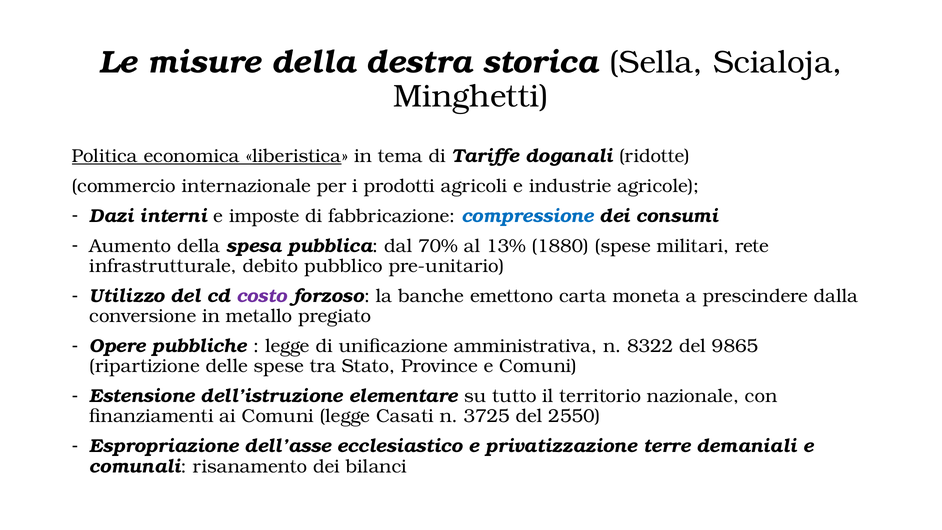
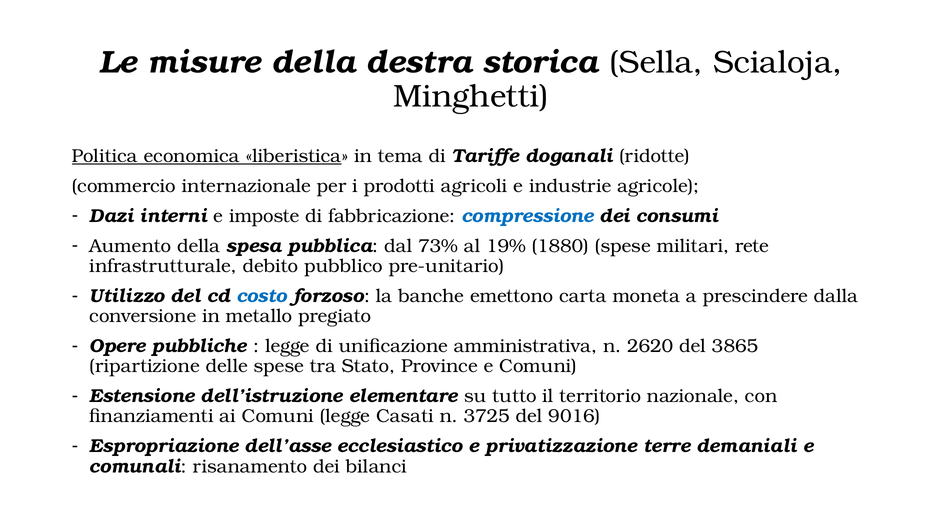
70%: 70% -> 73% (438, 246)
13%: 13% -> 19% (506, 246)
costo colour: purple -> blue (262, 296)
8322: 8322 -> 2620 (650, 346)
9865: 9865 -> 3865 (735, 346)
2550: 2550 -> 9016 (574, 416)
